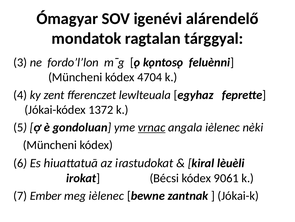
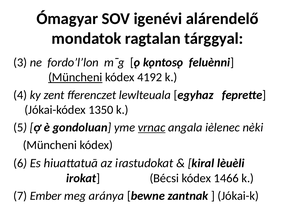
Müncheni underline: none -> present (75, 77)
4704: 4704 -> 4192 (150, 77)
1372: 1372 -> 1350 (101, 109)
9061: 9061 -> 1466 (226, 178)
meg ièlenec: ièlenec -> aránya (106, 195)
